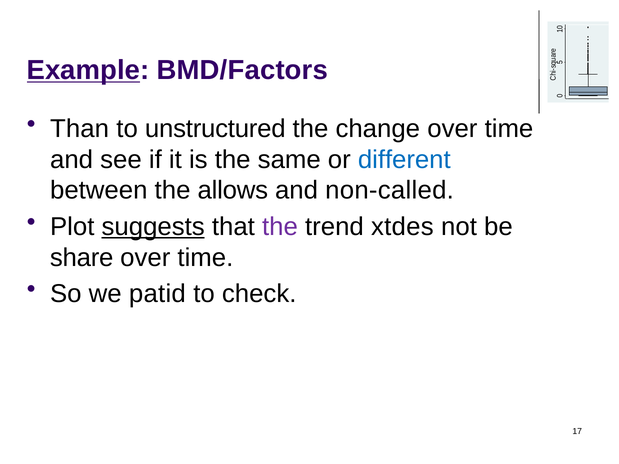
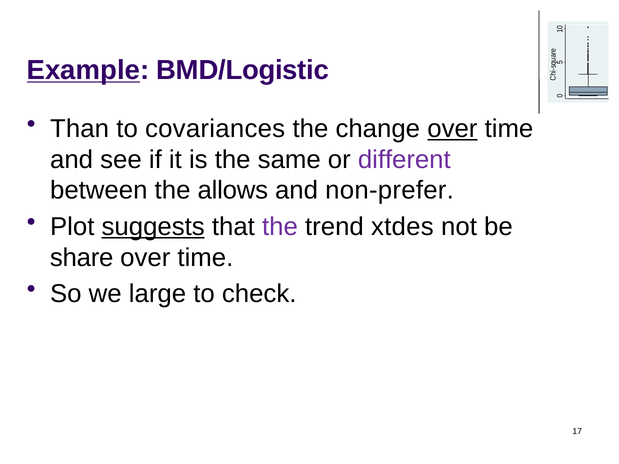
BMD/Factors: BMD/Factors -> BMD/Logistic (243, 70)
unstructured: unstructured -> covariances (215, 129)
over underline: none -> present (452, 129)
different colour: blue -> purple (404, 160)
non-called: non-called -> non-prefer (390, 191)
patid: patid -> large (157, 294)
